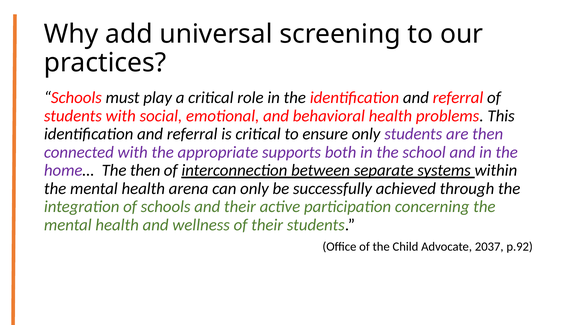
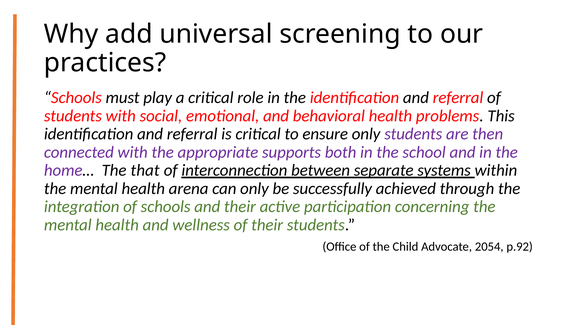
The then: then -> that (145, 170)
2037: 2037 -> 2054 (489, 246)
